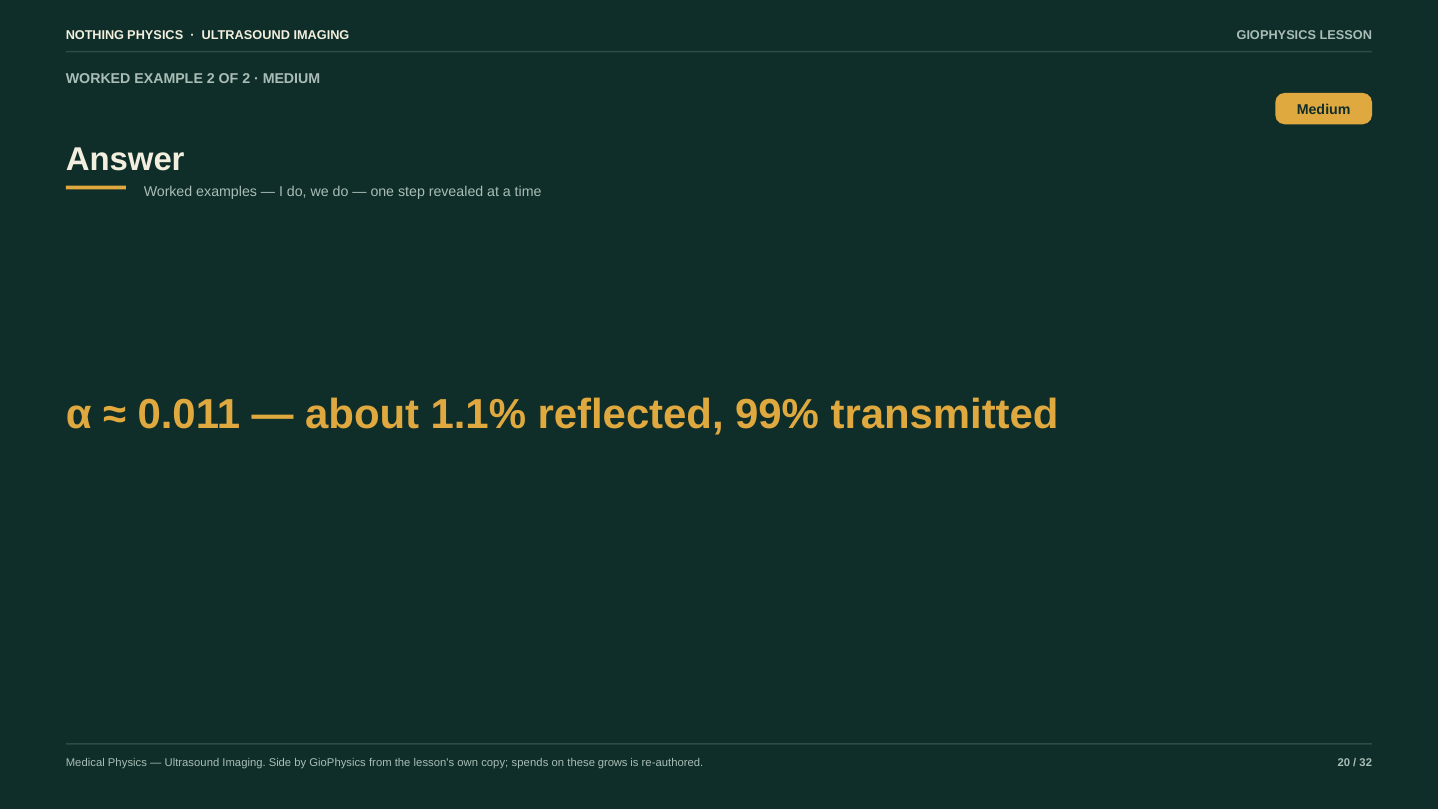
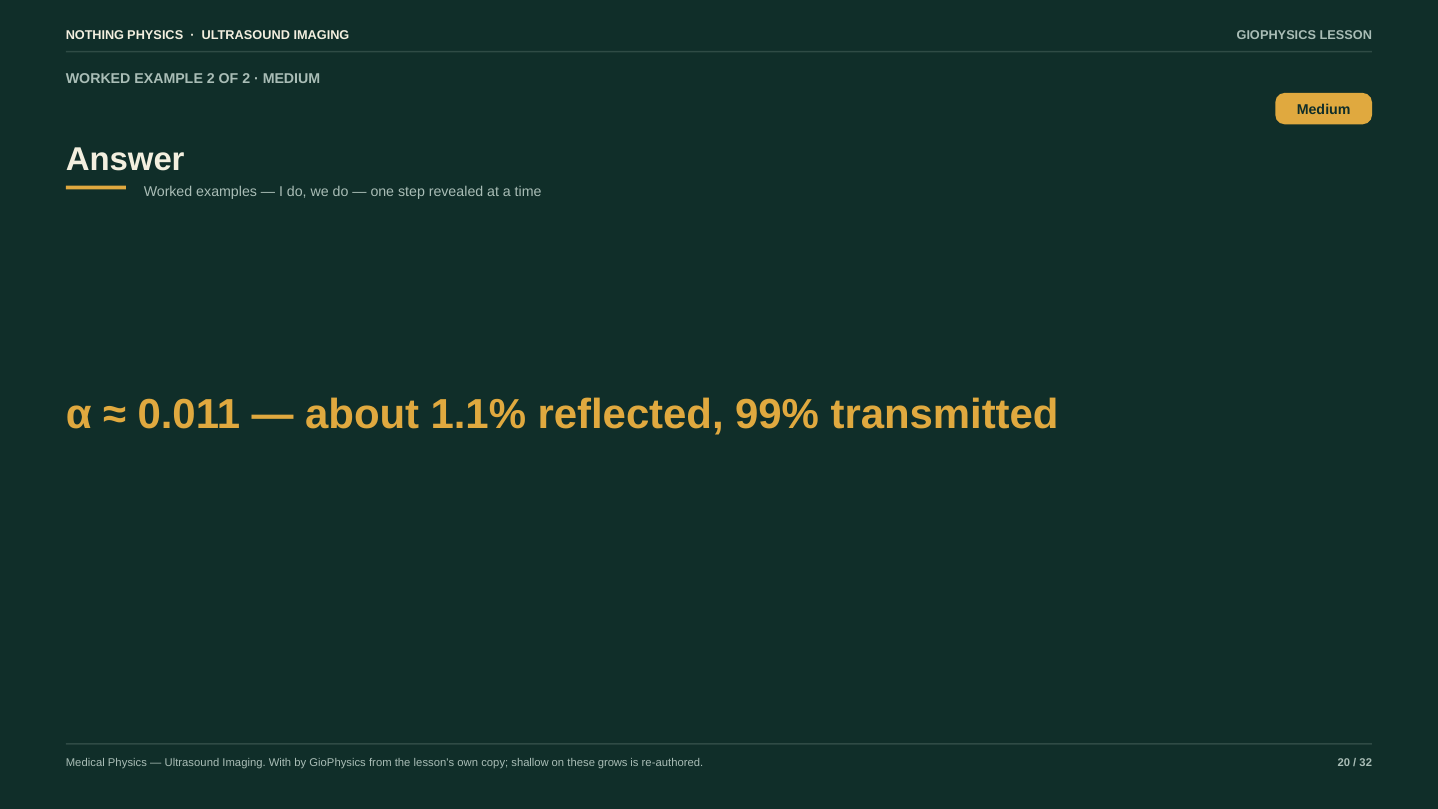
Side: Side -> With (280, 762)
spends: spends -> shallow (530, 762)
